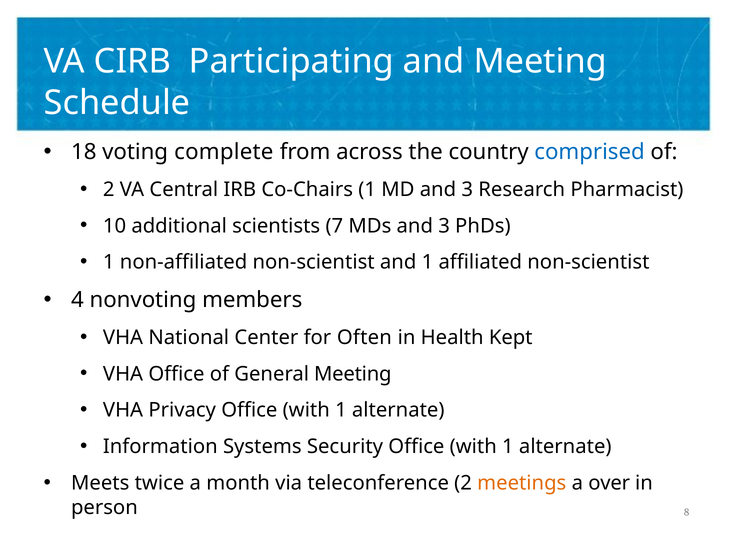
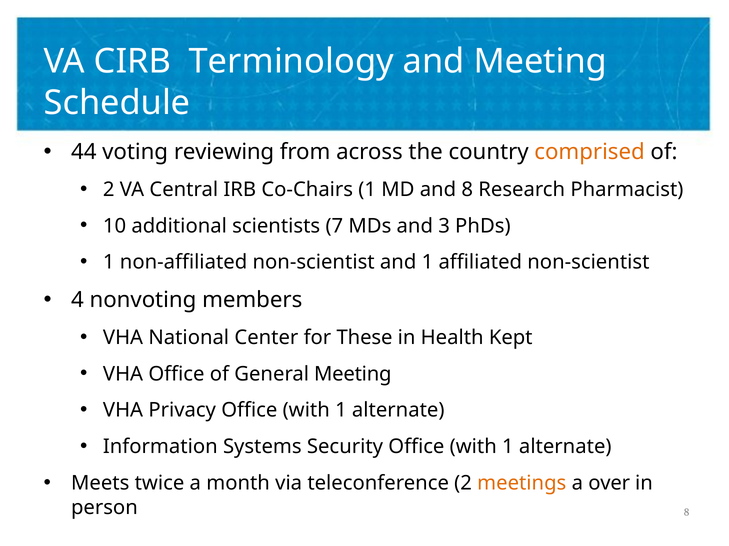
Participating: Participating -> Terminology (291, 62)
18: 18 -> 44 (84, 152)
complete: complete -> reviewing (224, 152)
comprised colour: blue -> orange (590, 152)
MD and 3: 3 -> 8 (467, 190)
Often: Often -> These (365, 338)
